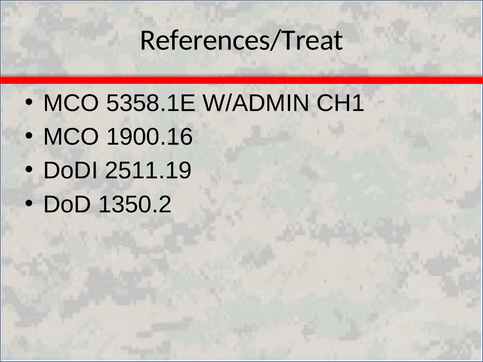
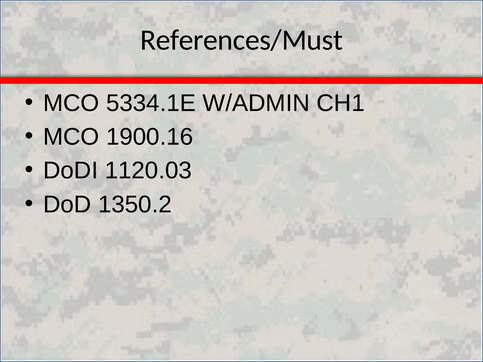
References/Treat: References/Treat -> References/Must (242, 40)
5358.1E: 5358.1E -> 5334.1E (151, 103)
2511.19: 2511.19 -> 1120.03 (148, 171)
